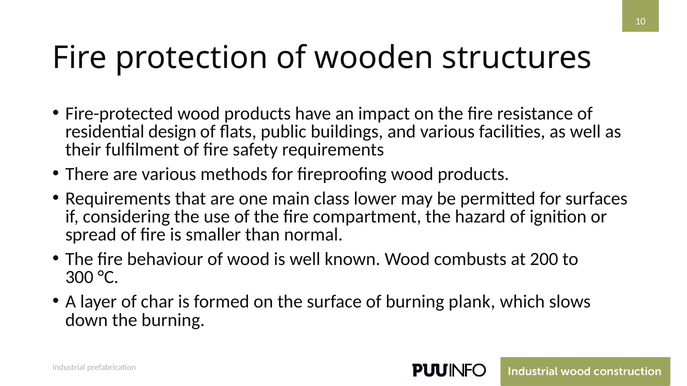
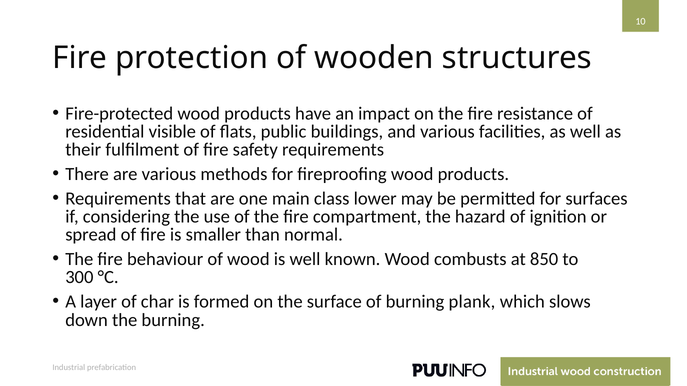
design: design -> visible (172, 132)
200: 200 -> 850 (544, 260)
